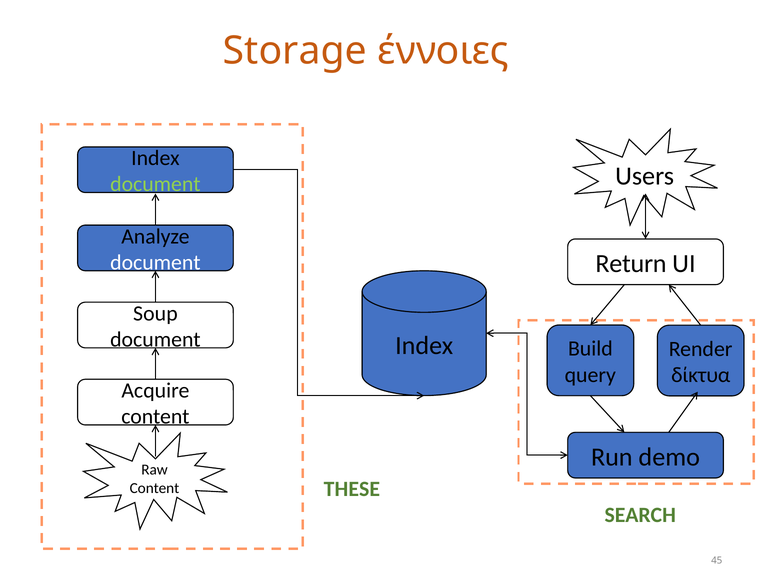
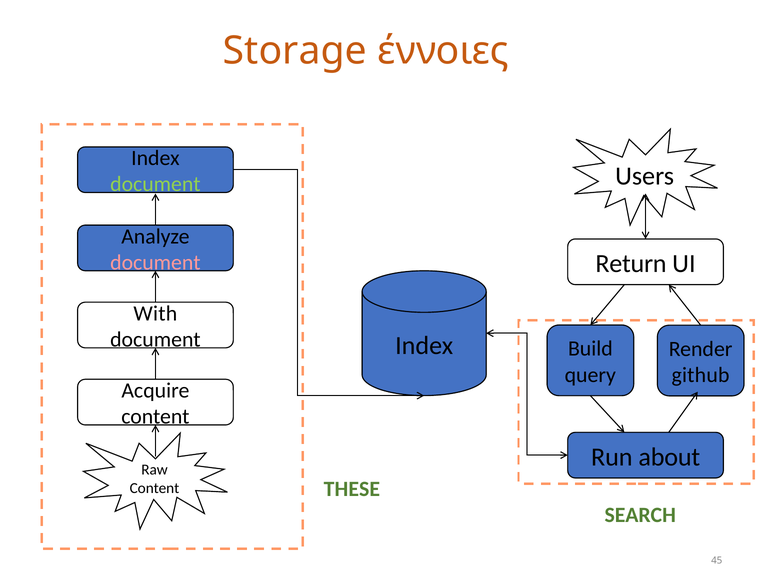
document colour: white -> pink (155, 263)
Soup: Soup -> With (155, 313)
δίκτυα: δίκτυα -> github (701, 375)
demo: demo -> about (669, 457)
